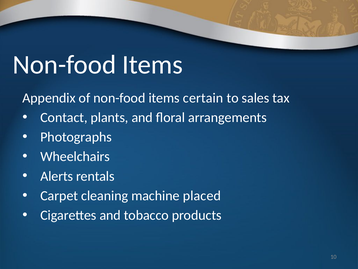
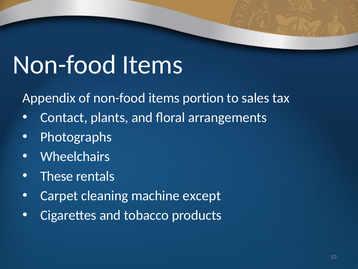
certain: certain -> portion (203, 98)
Alerts: Alerts -> These (57, 176)
placed: placed -> except (202, 195)
